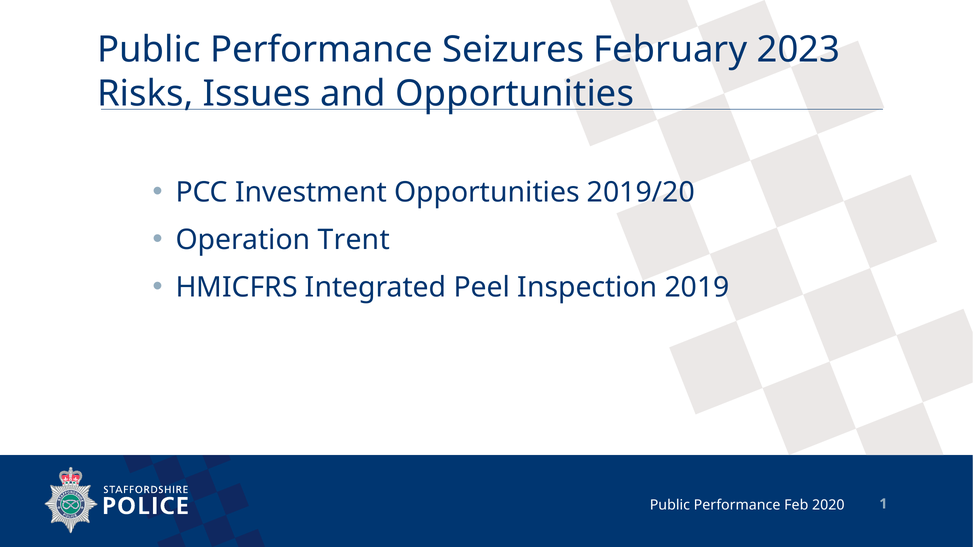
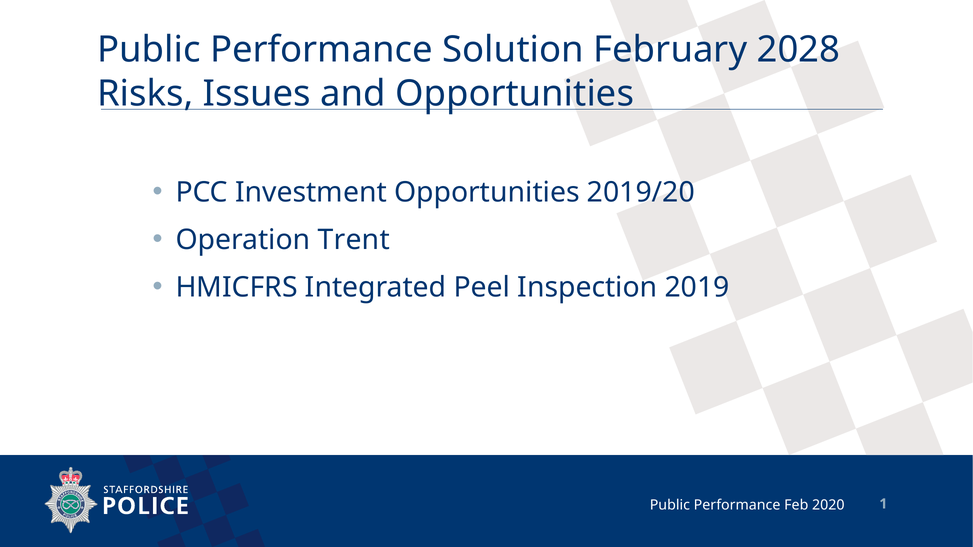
Seizures: Seizures -> Solution (513, 50)
2023: 2023 -> 2028 (798, 50)
